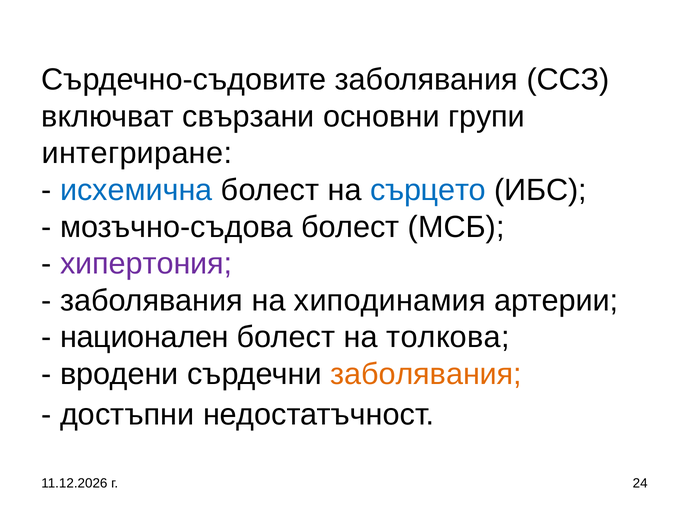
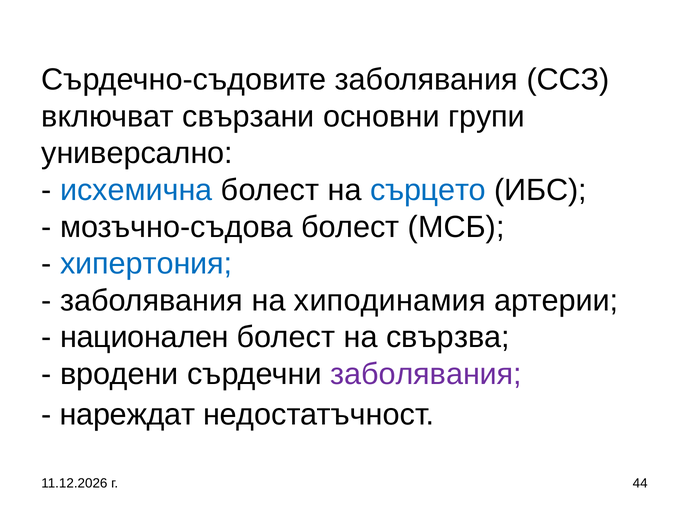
интегриране: интегриране -> универсално (137, 153)
хипертония colour: purple -> blue (146, 264)
толкова: толкова -> свързва (448, 337)
заболявания colour: orange -> purple (426, 374)
достъпни: достъпни -> нареждат (127, 414)
24: 24 -> 44 (640, 483)
